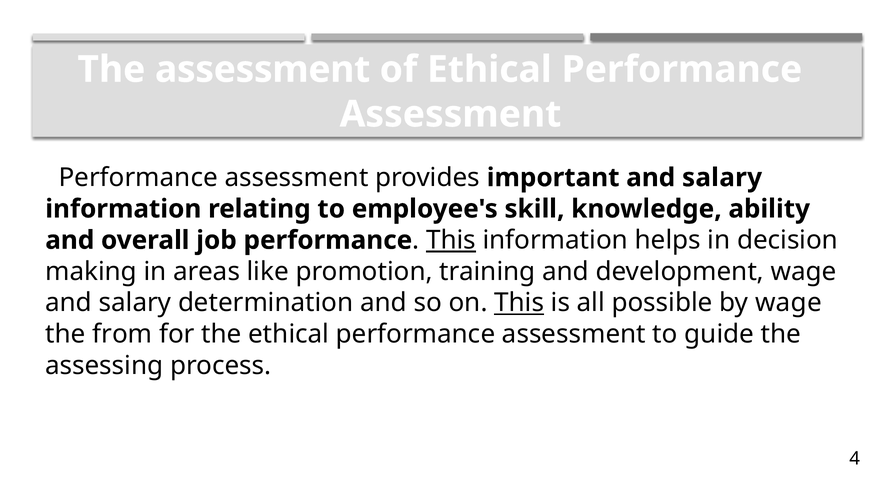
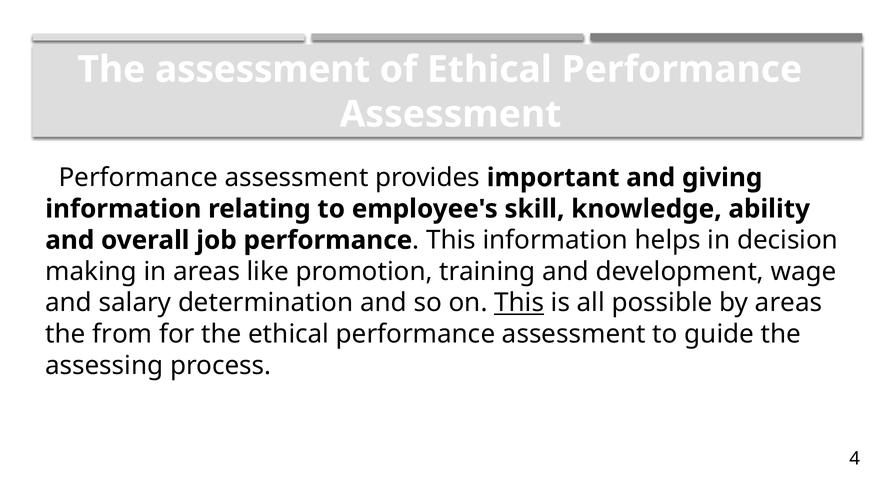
important and salary: salary -> giving (722, 178)
This underline: present -> none (451, 240)
by wage: wage -> areas (789, 303)
